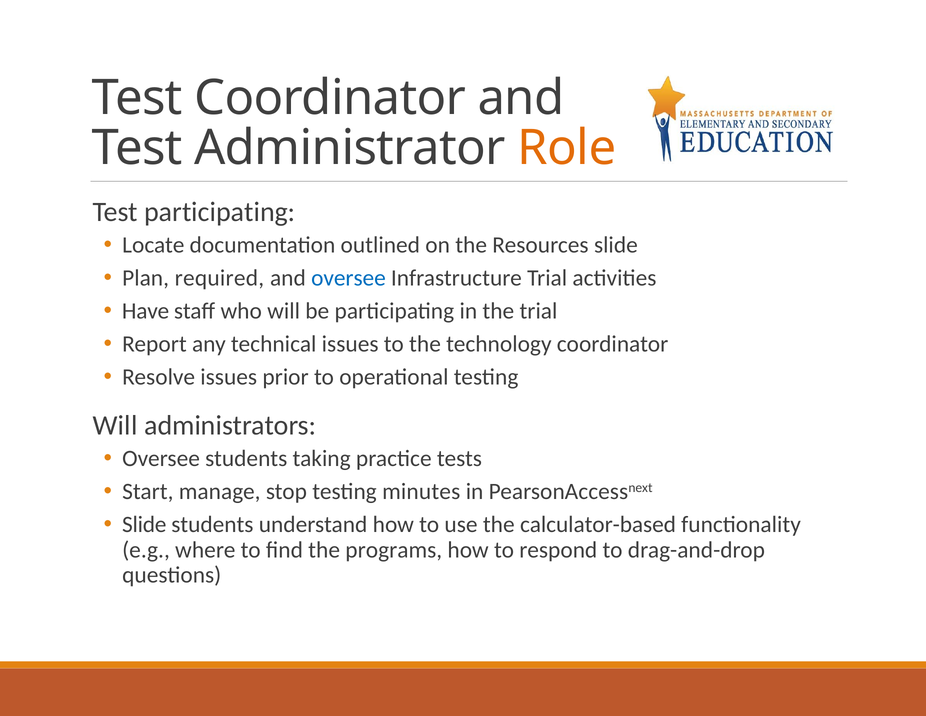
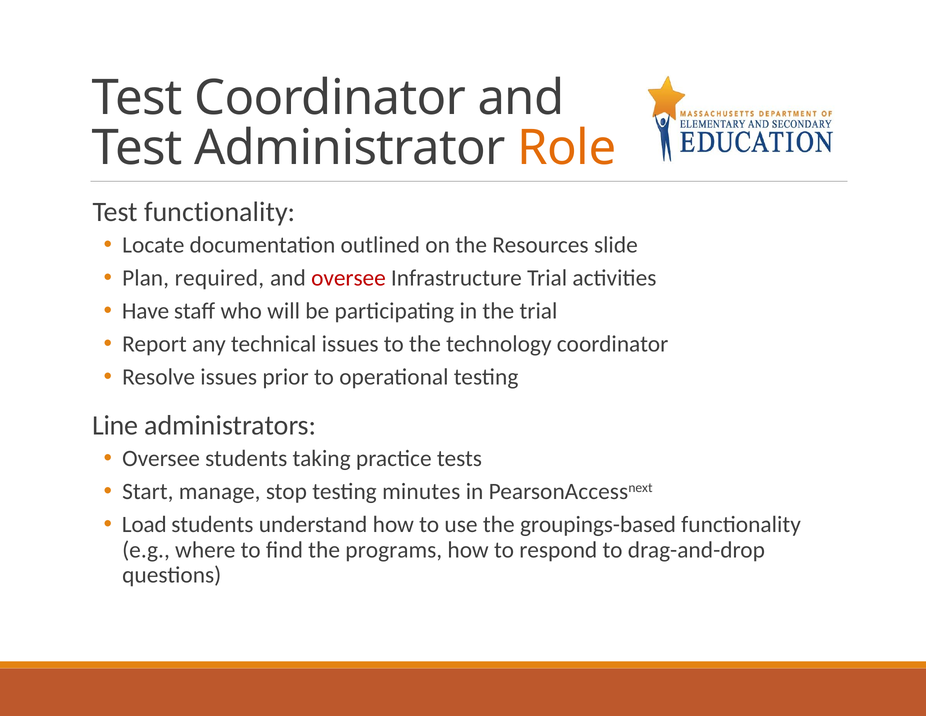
Test participating: participating -> functionality (220, 212)
oversee colour: blue -> red (348, 278)
Will: Will -> Line (115, 425)
Slide: Slide -> Load (144, 524)
calculator-based: calculator-based -> groupings-based (598, 524)
